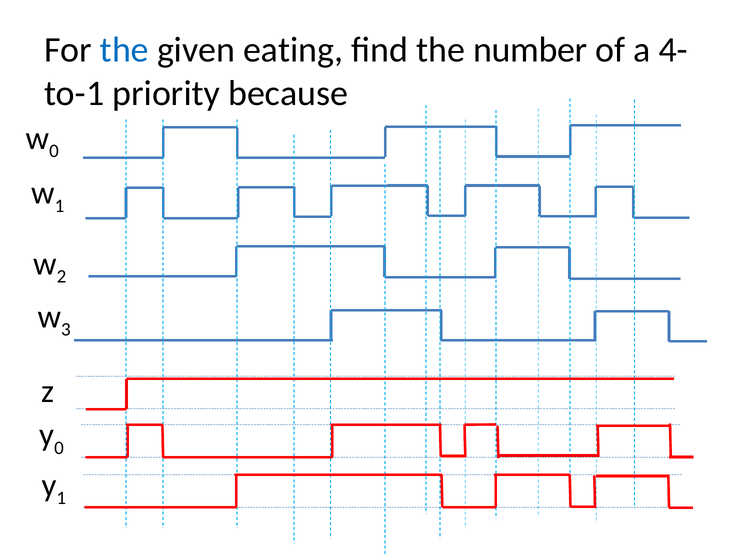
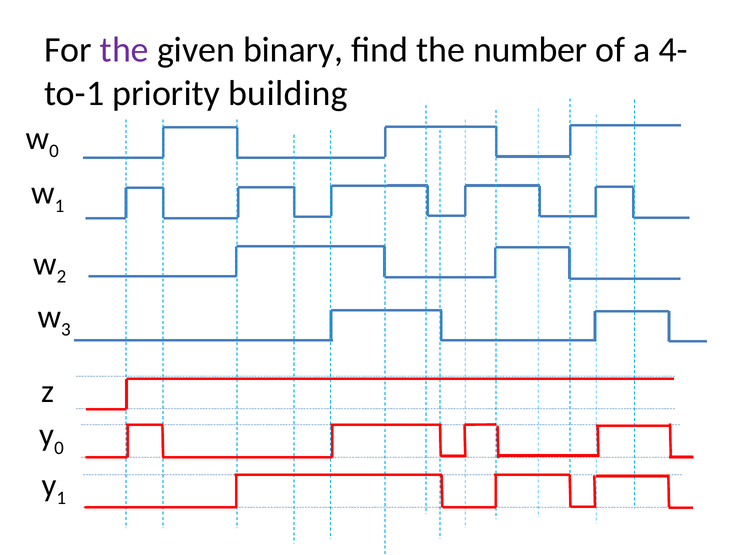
the colour: blue -> purple (124, 50)
eating: eating -> binary (293, 50)
because: because -> building (288, 93)
